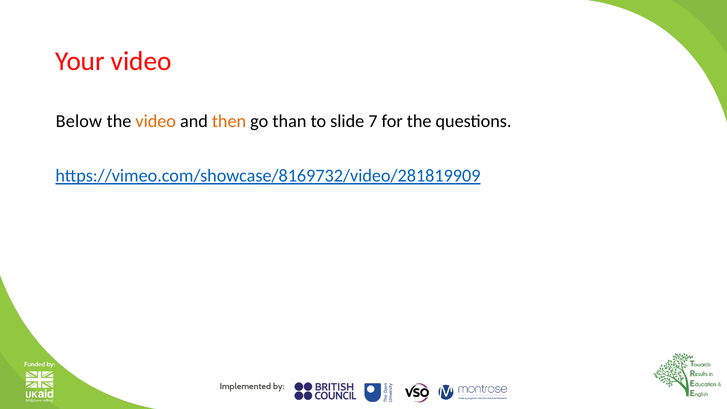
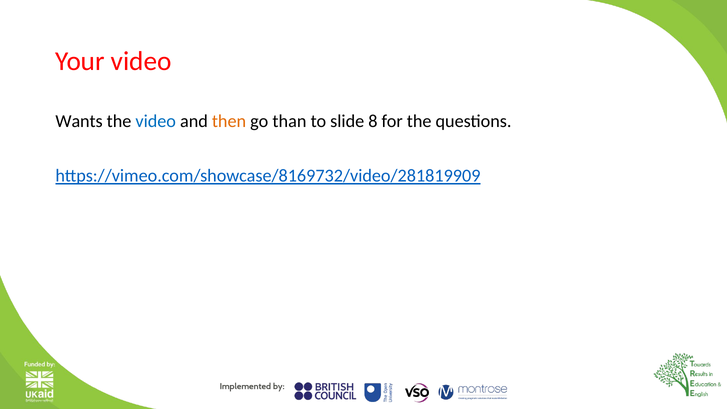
Below: Below -> Wants (79, 121)
video colour: orange -> blue (156, 121)
7: 7 -> 8 (373, 121)
